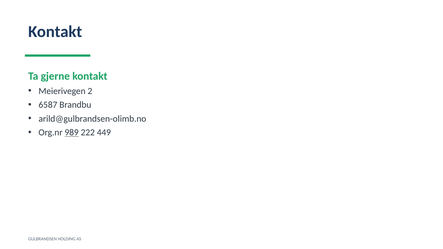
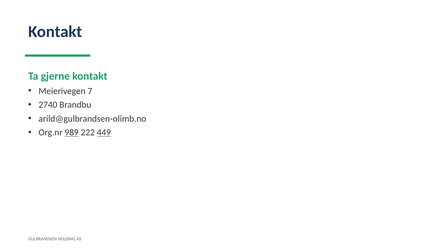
2: 2 -> 7 (90, 91)
6587: 6587 -> 2740 (48, 105)
449 underline: none -> present (104, 133)
